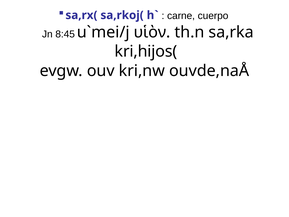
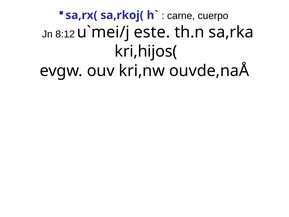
8:45: 8:45 -> 8:12 (65, 34)
υἱὸν: υἱὸν -> este (152, 32)
